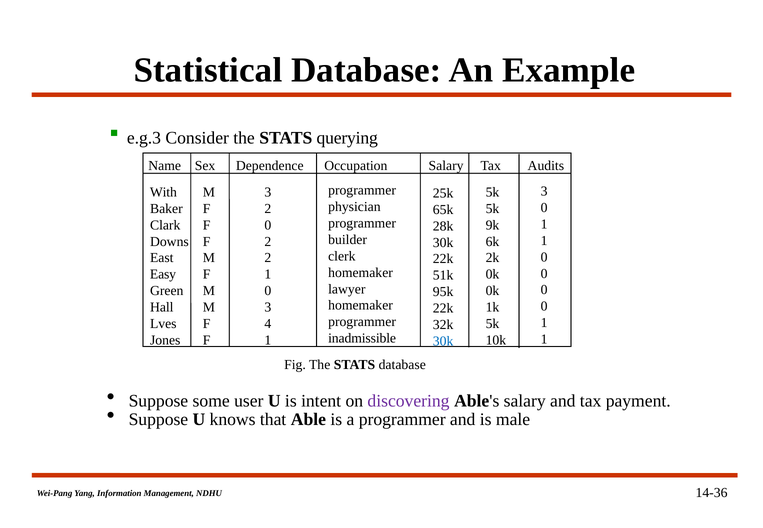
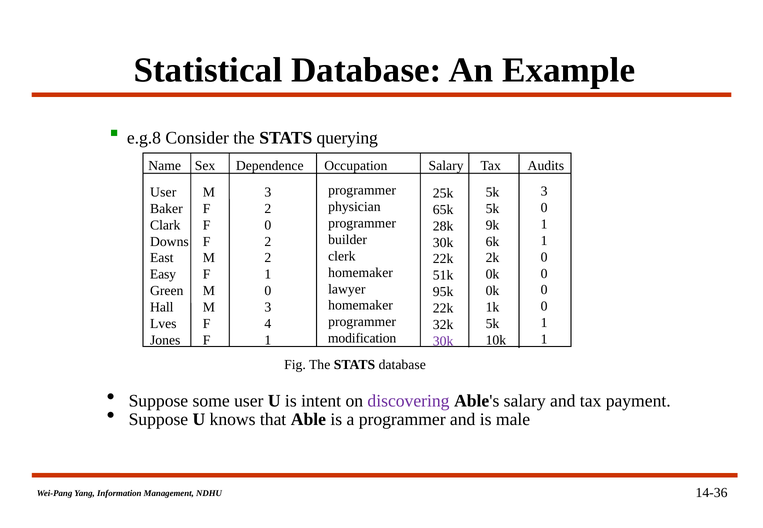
e.g.3: e.g.3 -> e.g.8 (144, 138)
With: With -> User (163, 192)
inadmissible: inadmissible -> modification (362, 338)
30k colour: blue -> purple (443, 341)
